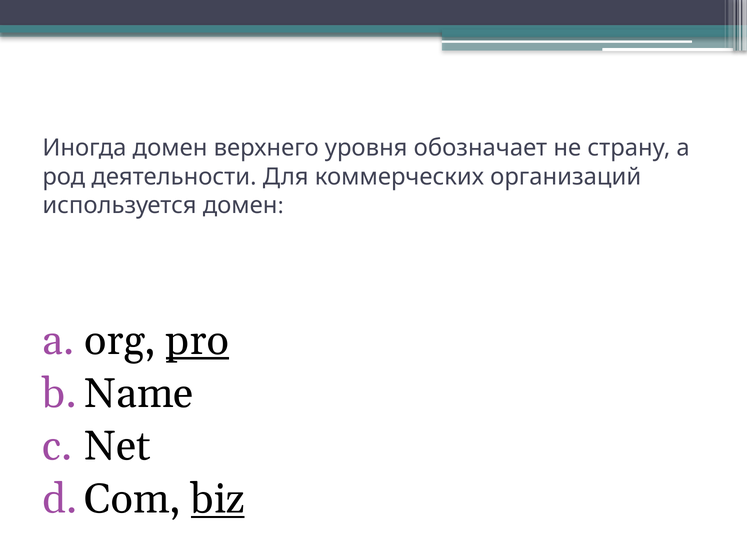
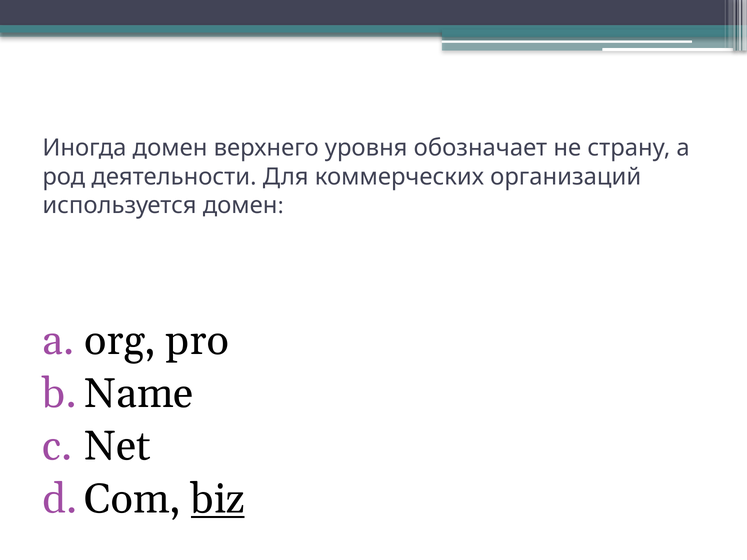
pro underline: present -> none (197, 341)
